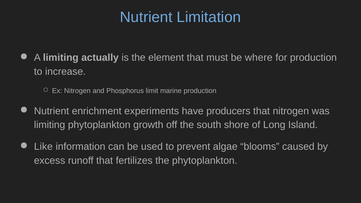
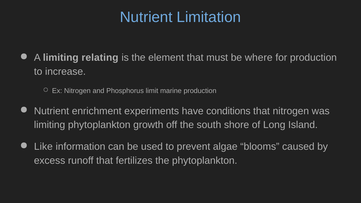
actually: actually -> relating (100, 58)
producers: producers -> conditions (228, 111)
